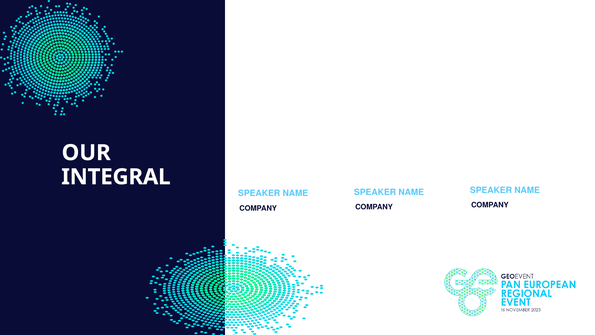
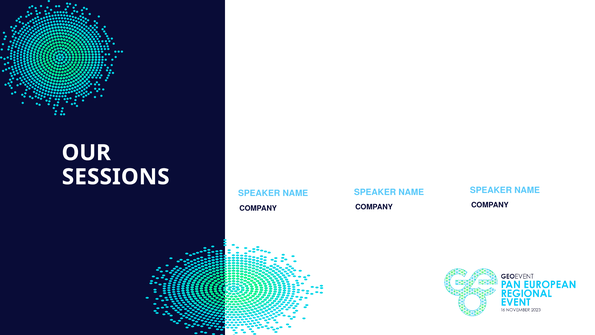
INTEGRAL: INTEGRAL -> SESSIONS (116, 177)
